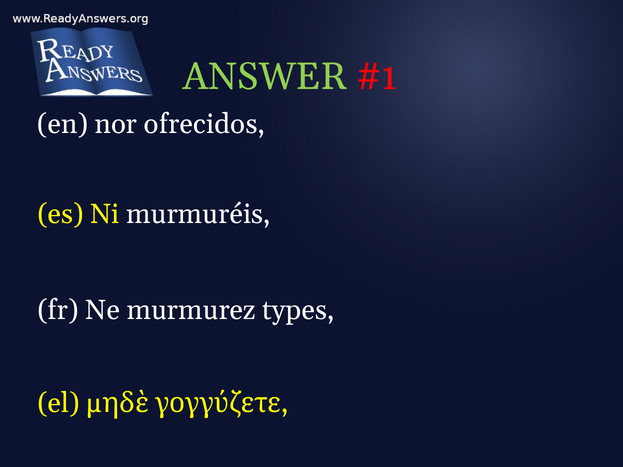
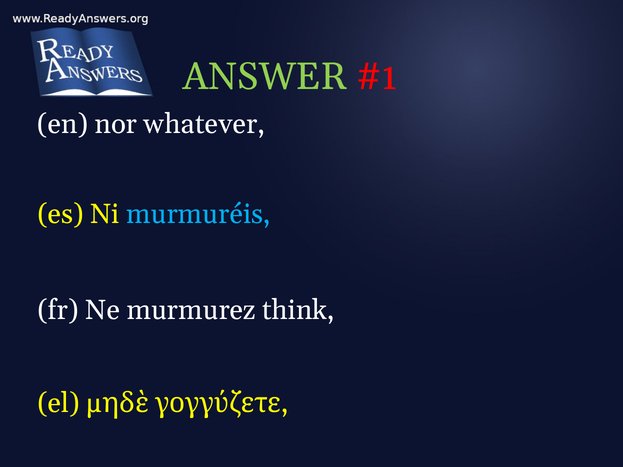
ofrecidos: ofrecidos -> whatever (205, 124)
murmuréis colour: white -> light blue (198, 214)
types: types -> think (298, 310)
